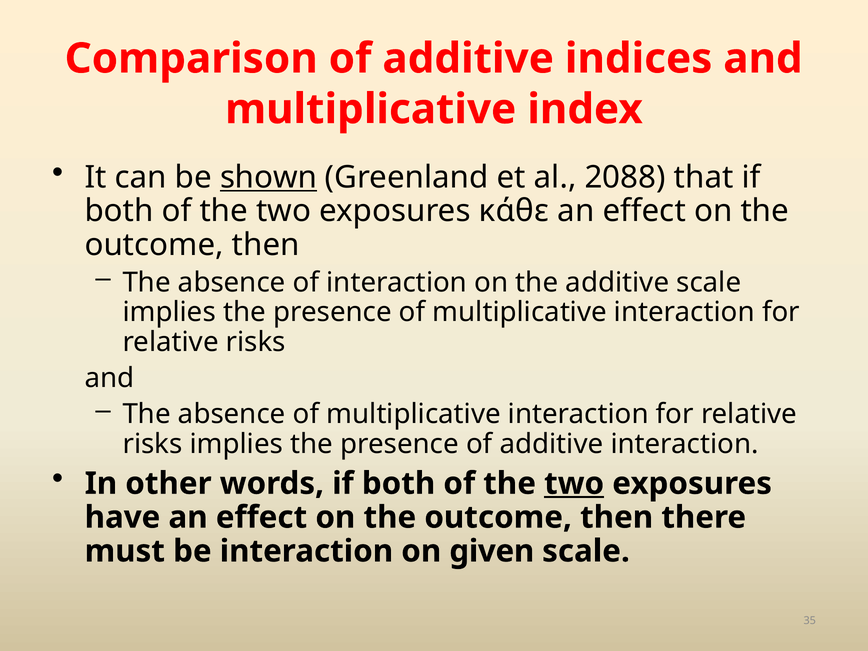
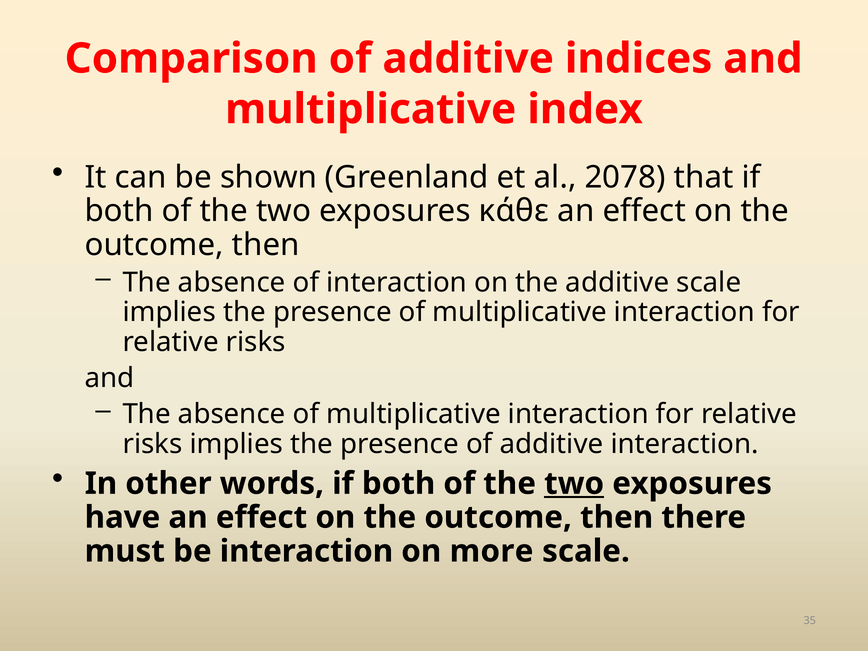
shown underline: present -> none (268, 177)
2088: 2088 -> 2078 (625, 177)
given: given -> more (491, 551)
